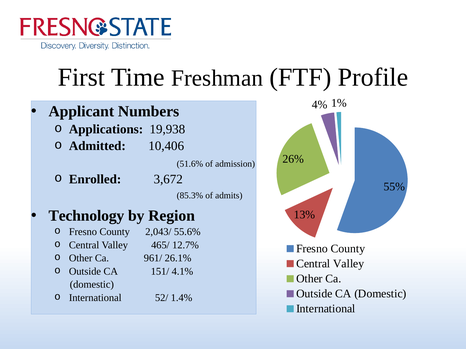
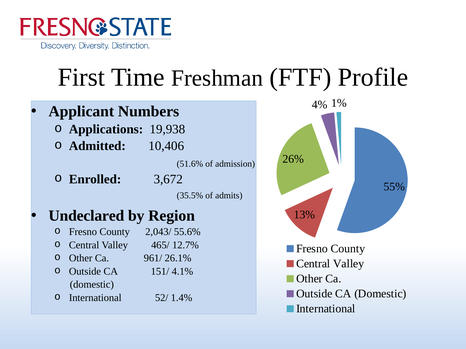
85.3%: 85.3% -> 35.5% (190, 196)
Technology: Technology -> Undeclared (86, 216)
